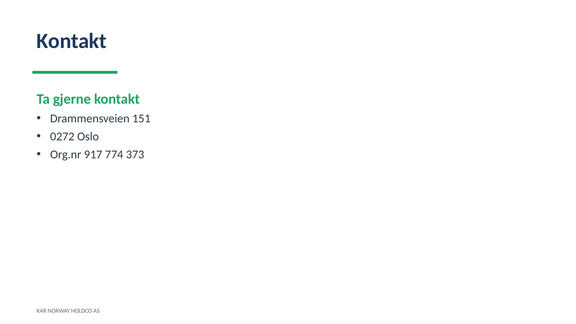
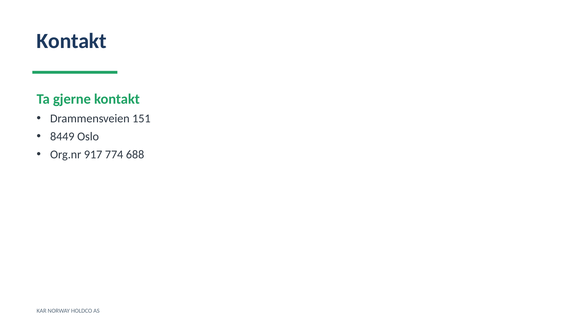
0272: 0272 -> 8449 (62, 136)
373: 373 -> 688 (135, 154)
